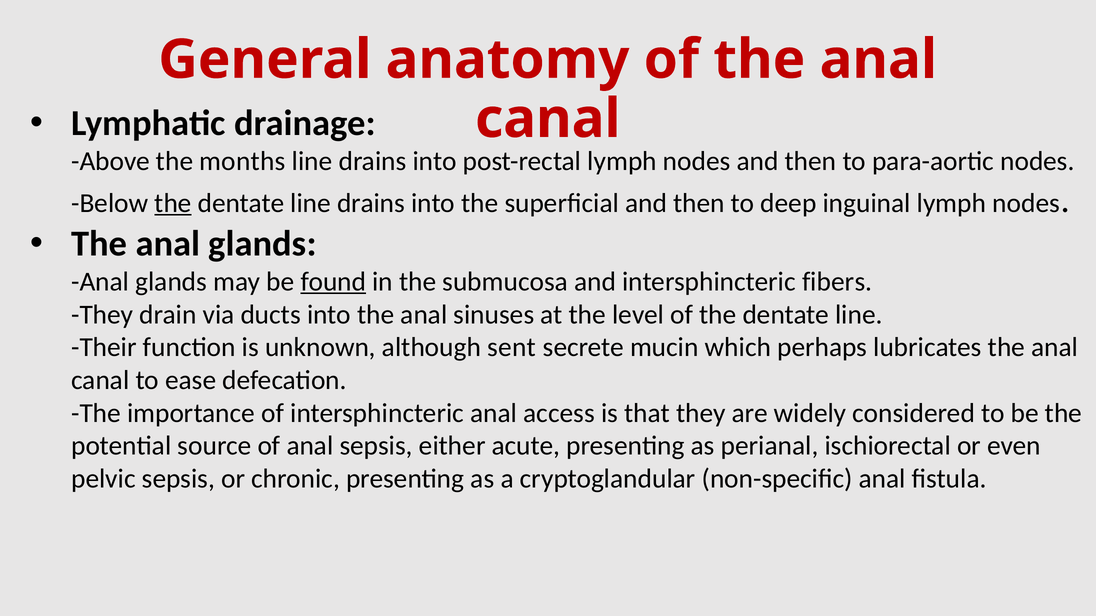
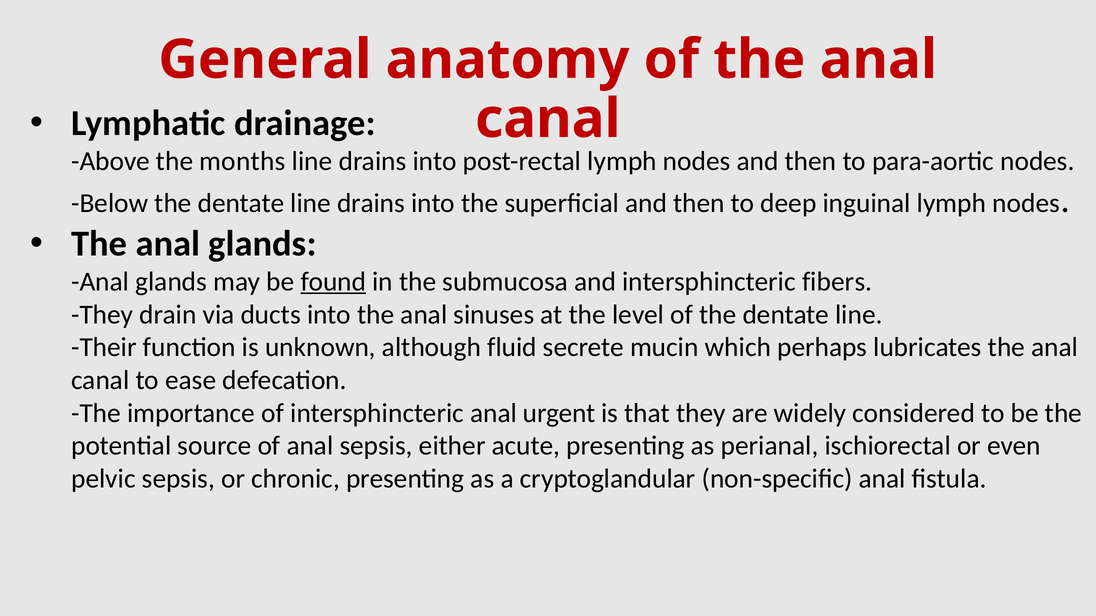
the underline: present -> none (173, 203)
sent: sent -> fluid (512, 348)
access: access -> urgent (559, 413)
